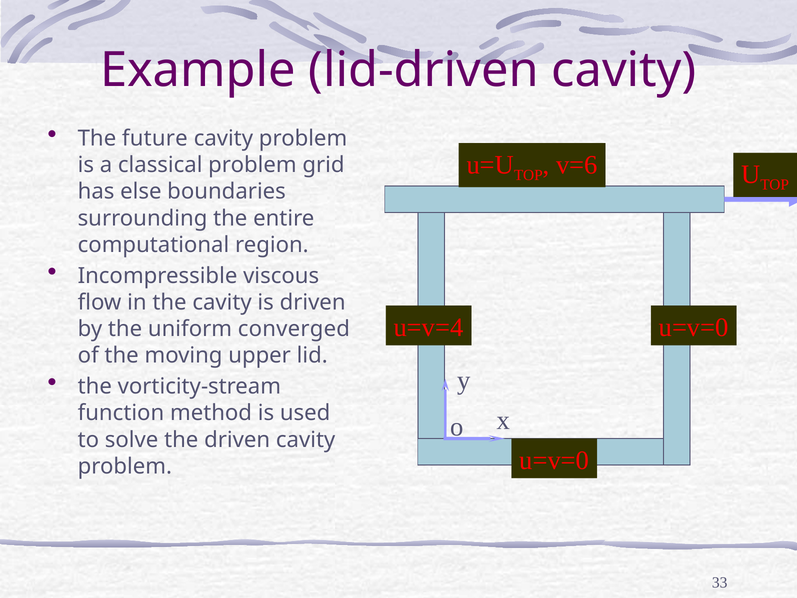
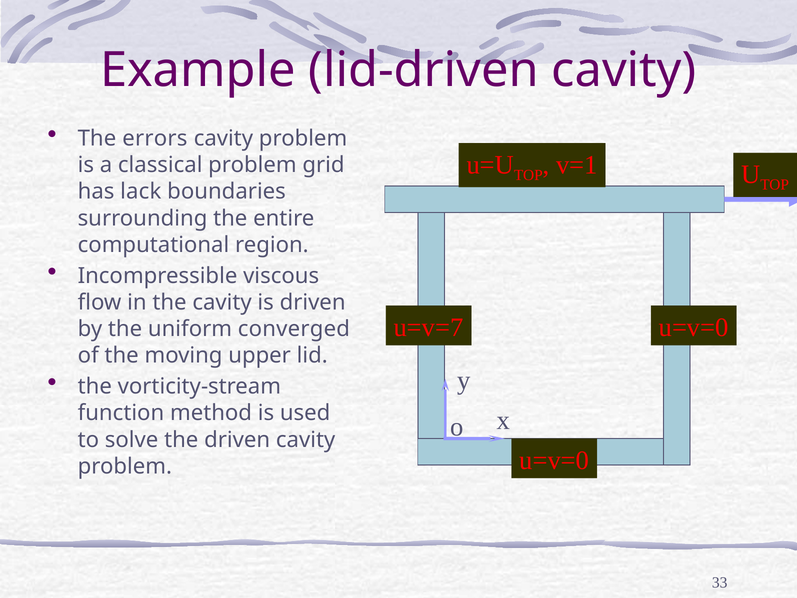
future: future -> errors (155, 138)
v=6: v=6 -> v=1 (577, 165)
else: else -> lack (141, 192)
u=v=4: u=v=4 -> u=v=7 (429, 327)
